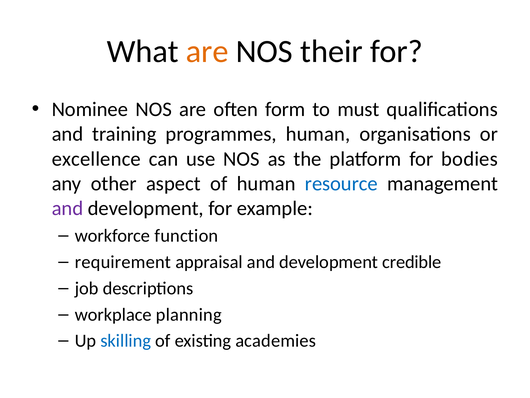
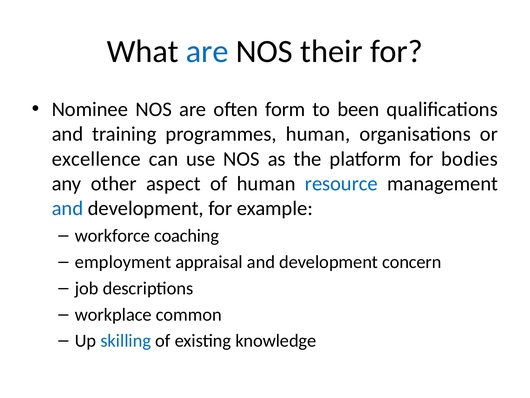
are colour: orange -> blue (207, 51)
must: must -> been (358, 109)
and colour: purple -> blue (67, 208)
function: function -> coaching (187, 236)
requirement: requirement -> employment (123, 262)
credible: credible -> concern (412, 262)
planning: planning -> common (189, 314)
academies: academies -> knowledge (276, 340)
